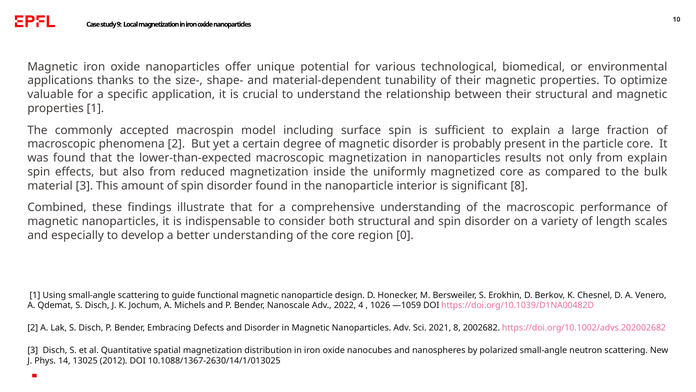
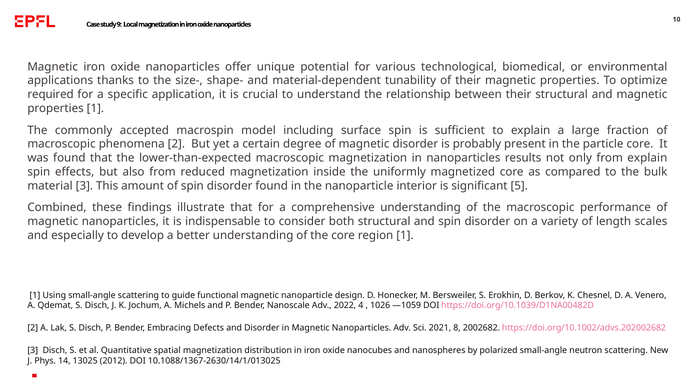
valuable: valuable -> required (51, 94)
significant 8: 8 -> 5 (519, 186)
region 0: 0 -> 1 (405, 235)
